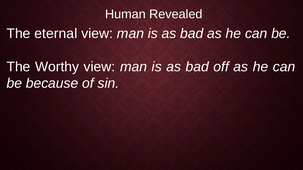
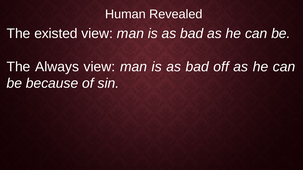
eternal: eternal -> existed (56, 34)
Worthy: Worthy -> Always (57, 67)
